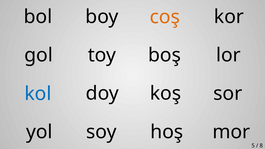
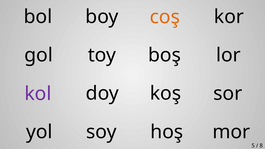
kol colour: blue -> purple (38, 94)
